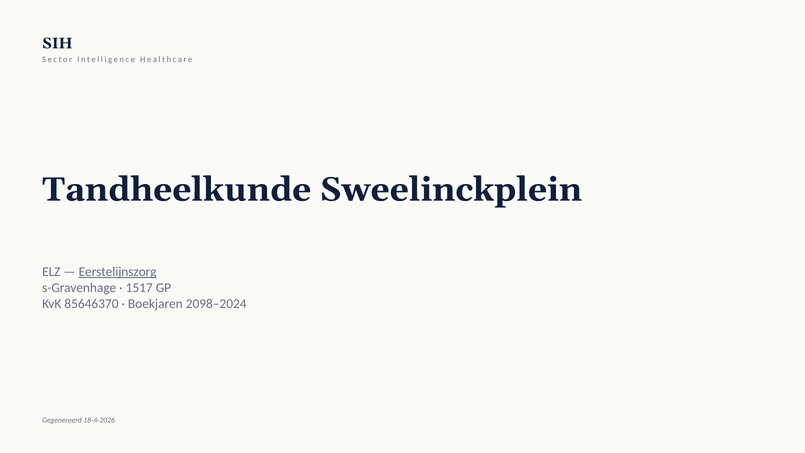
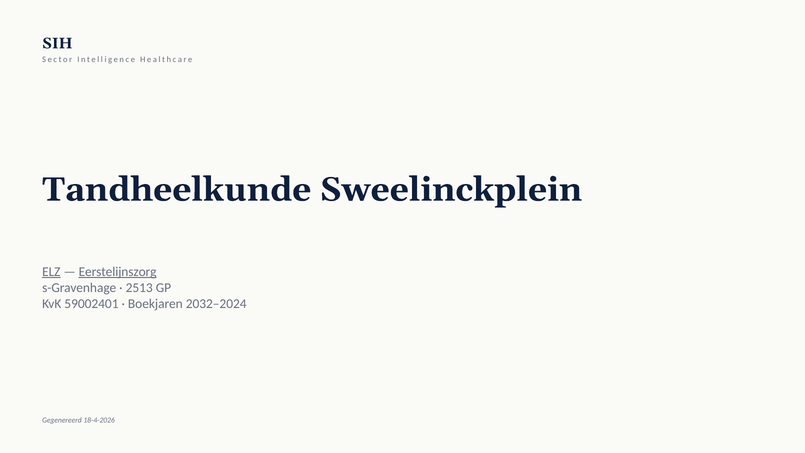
ELZ underline: none -> present (51, 272)
1517: 1517 -> 2513 (139, 288)
85646370: 85646370 -> 59002401 (91, 304)
2098–2024: 2098–2024 -> 2032–2024 (216, 304)
